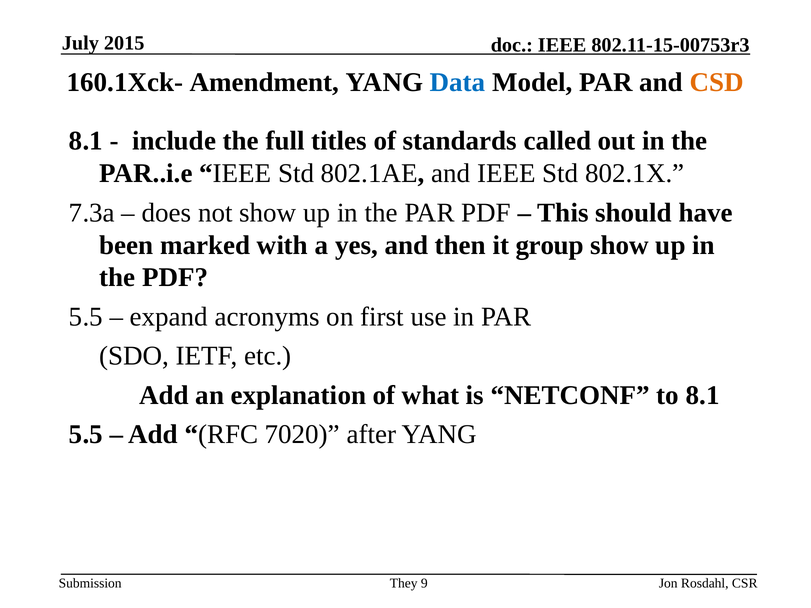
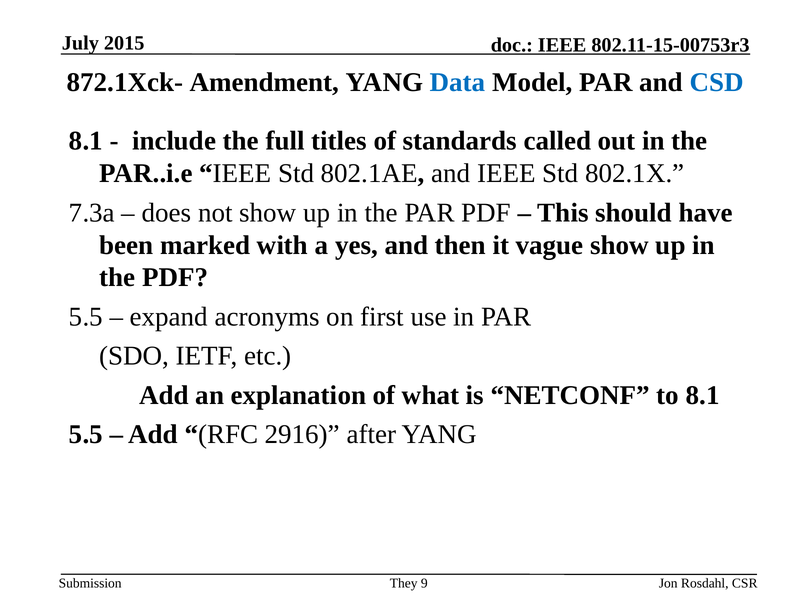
160.1Xck-: 160.1Xck- -> 872.1Xck- (125, 82)
CSD colour: orange -> blue (717, 82)
group: group -> vague (550, 245)
7020: 7020 -> 2916 (302, 434)
